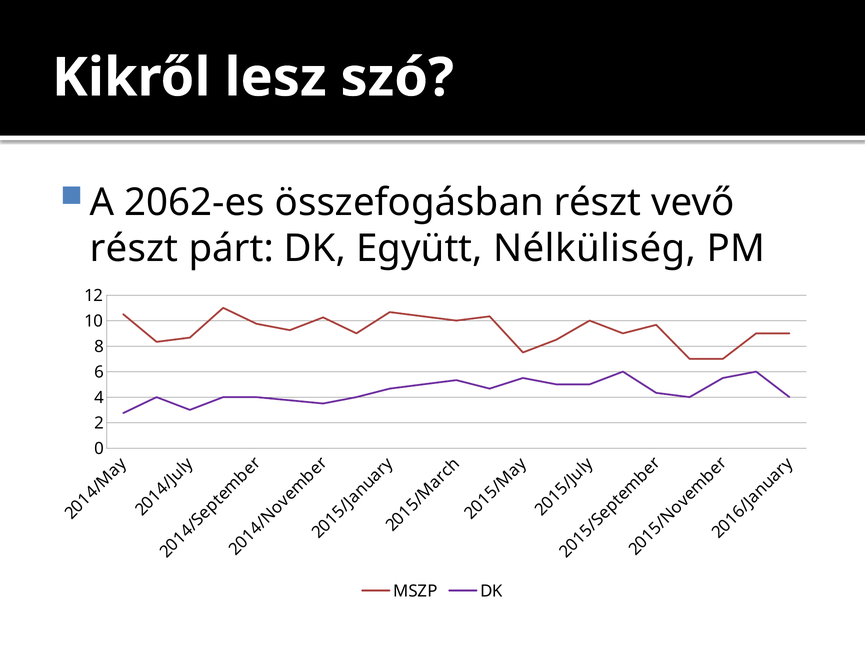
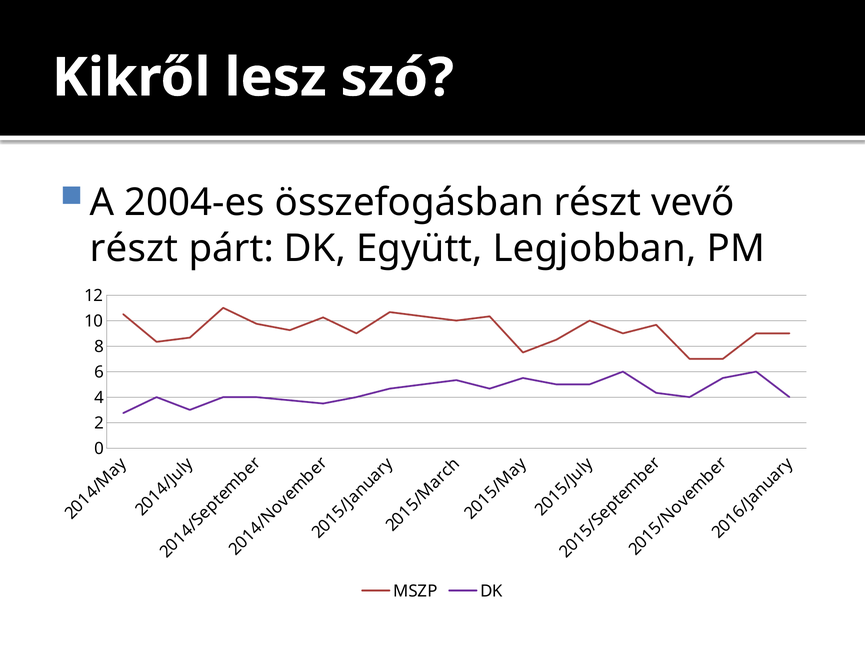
2062-es: 2062-es -> 2004-es (195, 202)
Nélküliség: Nélküliség -> Legjobban (595, 248)
